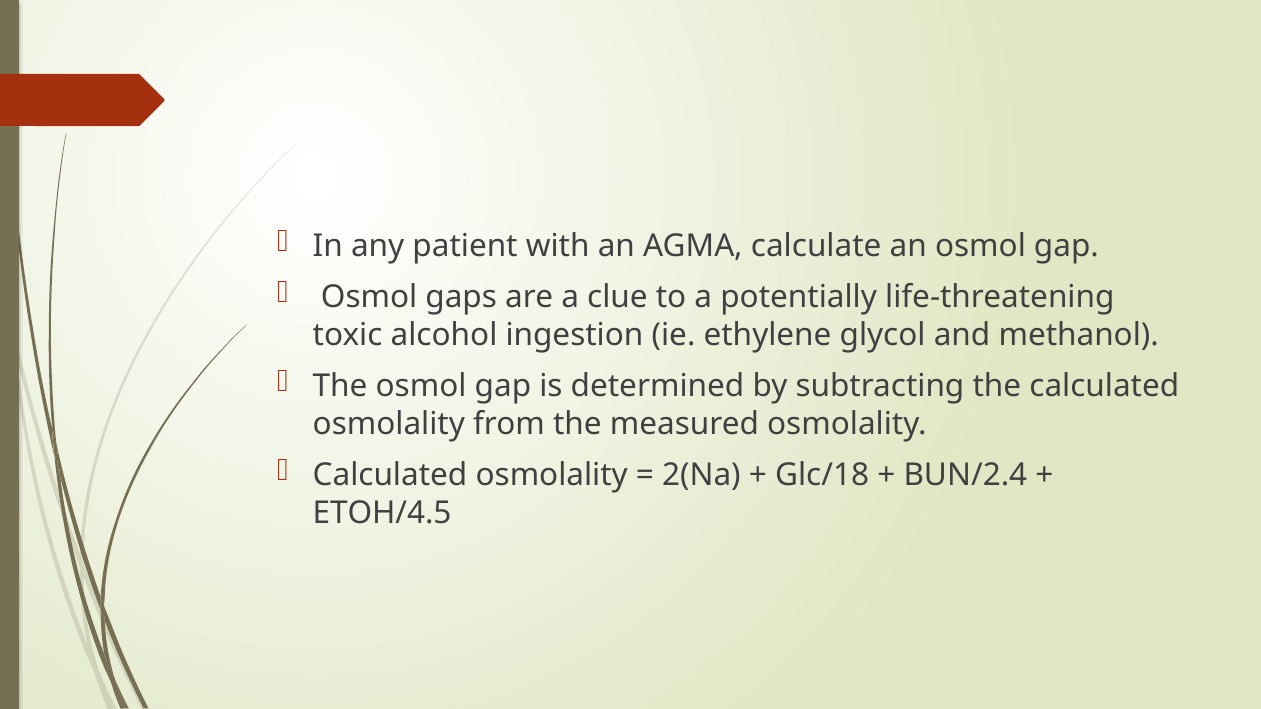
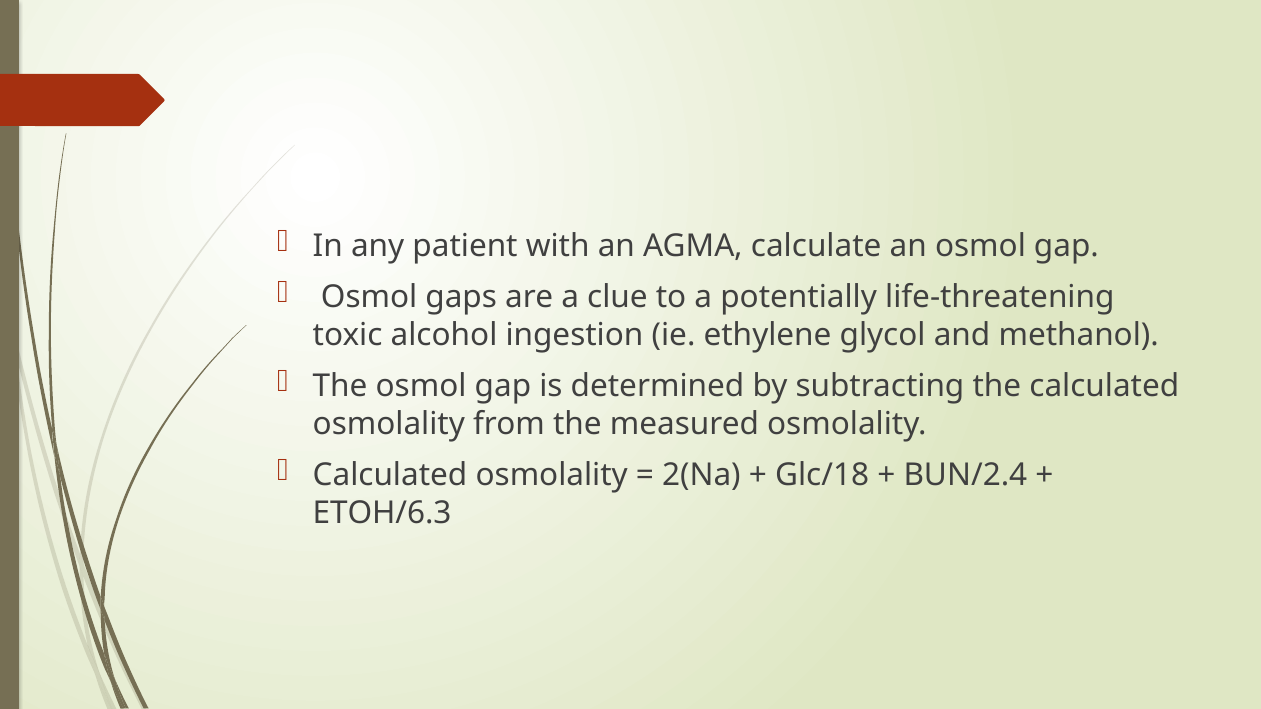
ETOH/4.5: ETOH/4.5 -> ETOH/6.3 (382, 513)
